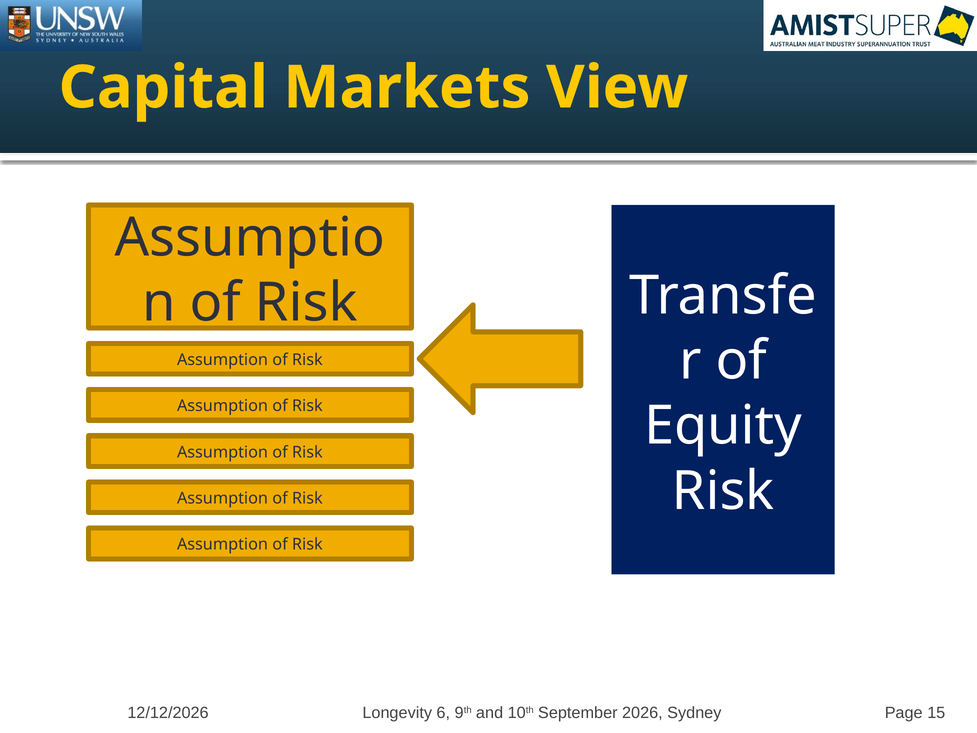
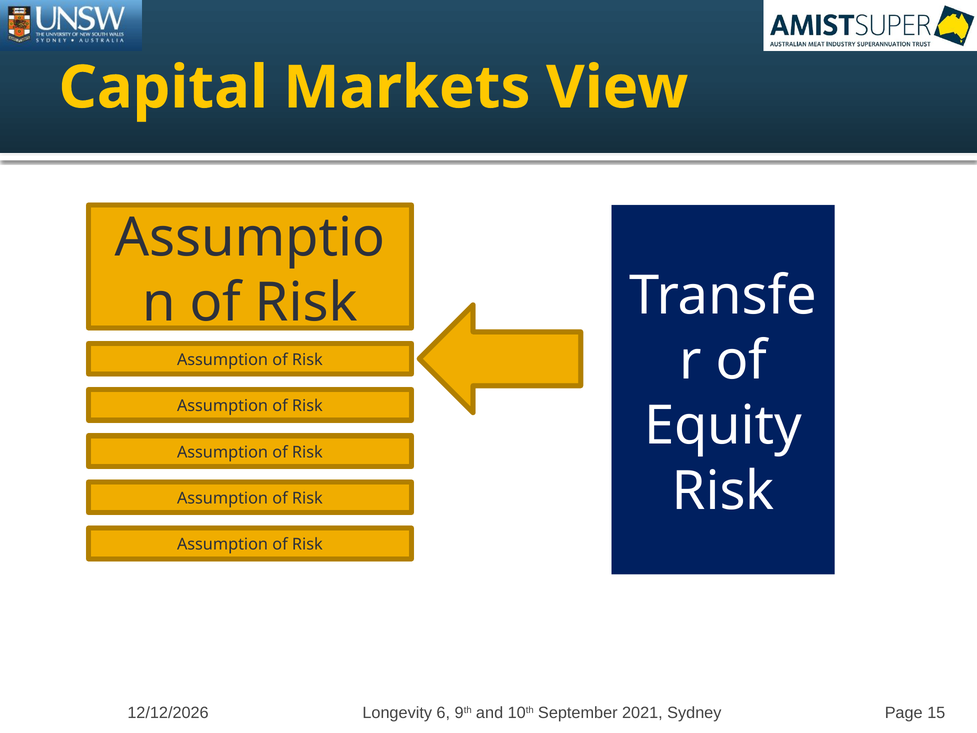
2026: 2026 -> 2021 (642, 713)
